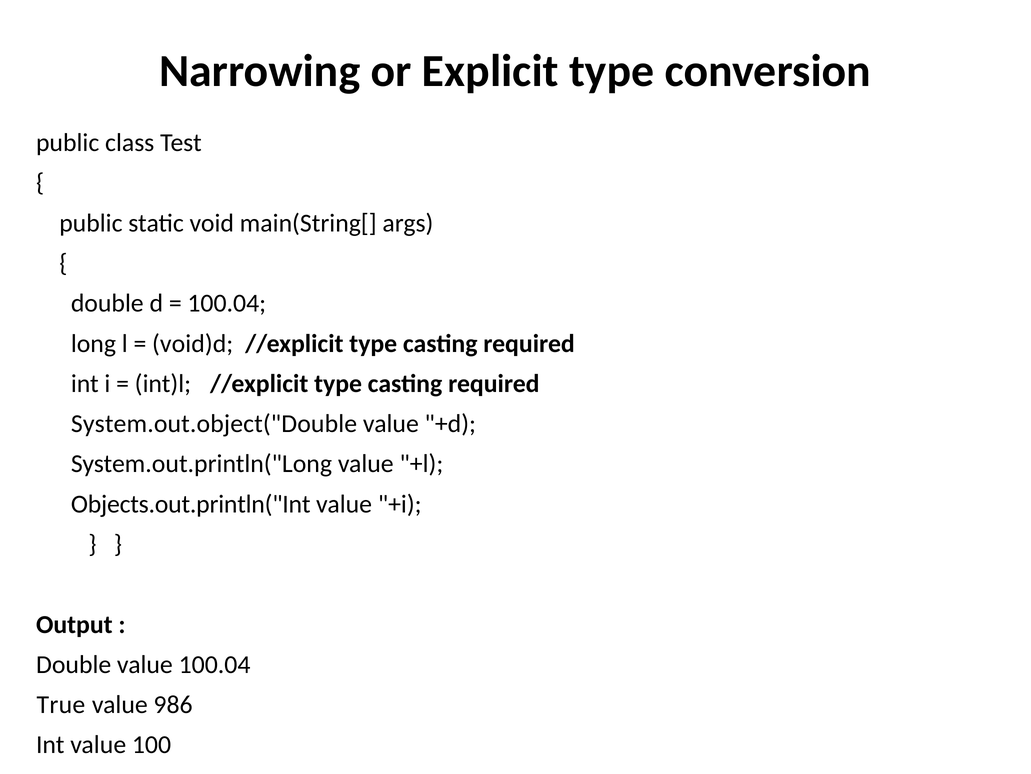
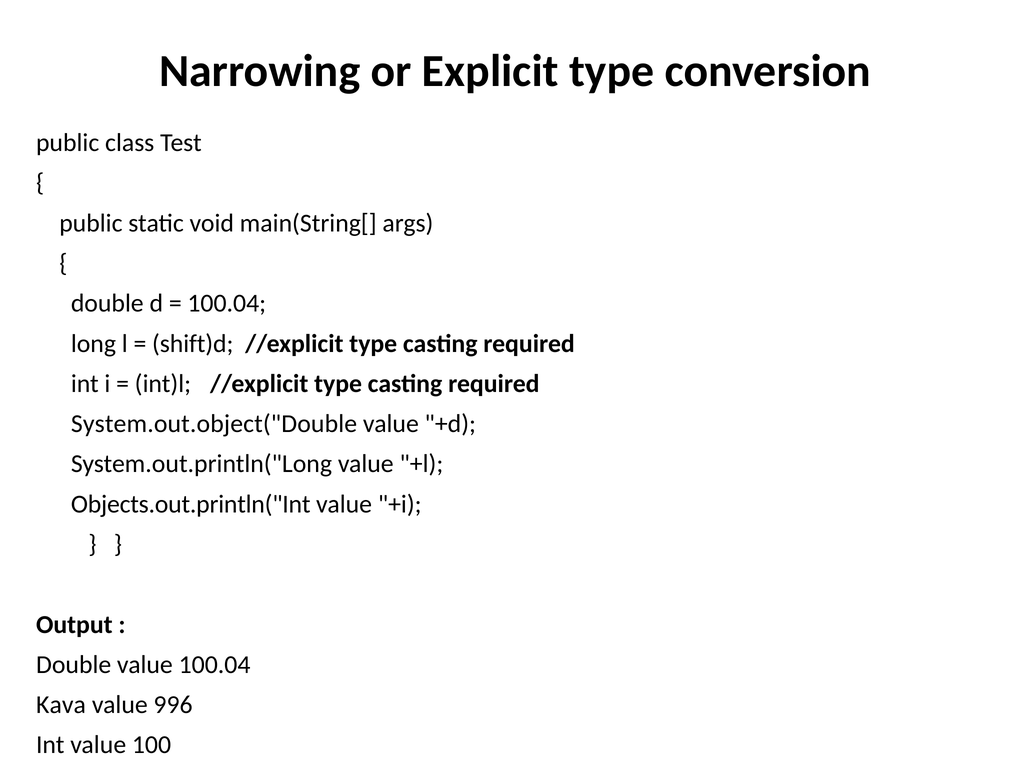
void)d: void)d -> shift)d (193, 343)
True: True -> Kava (61, 704)
986: 986 -> 996 (173, 704)
